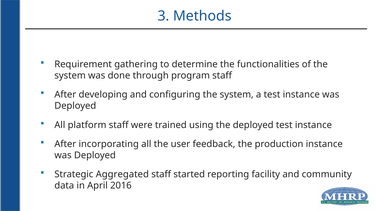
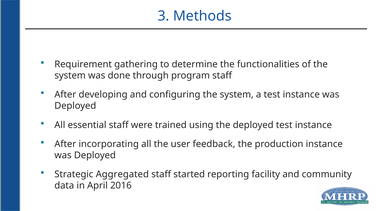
platform: platform -> essential (87, 125)
